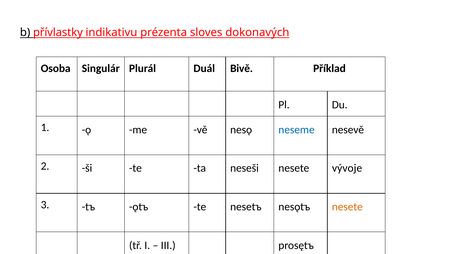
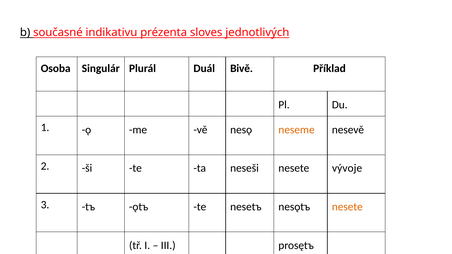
přívlastky: přívlastky -> současné (58, 33)
dokonavých: dokonavých -> jednotlivých (257, 33)
neseme colour: blue -> orange (297, 130)
